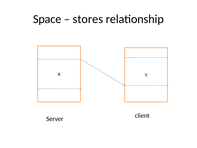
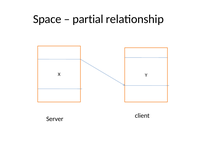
stores: stores -> partial (88, 19)
